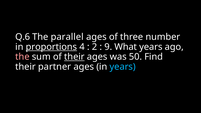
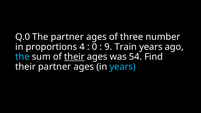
Q.6: Q.6 -> Q.0 (23, 37)
The parallel: parallel -> partner (67, 37)
proportions underline: present -> none (51, 47)
2: 2 -> 0 (95, 47)
What: What -> Train (126, 47)
the colour: pink -> light blue (22, 57)
50: 50 -> 54 (135, 57)
